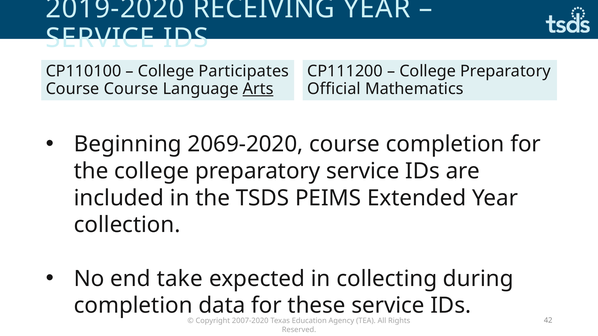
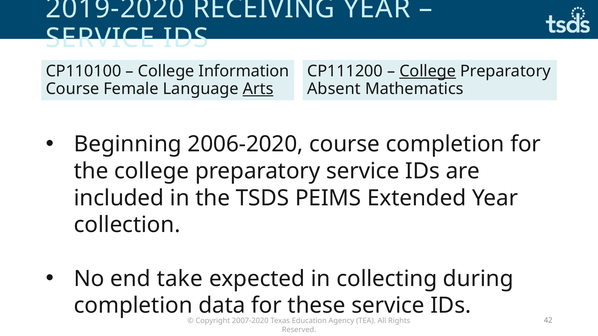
Participates: Participates -> Information (244, 71)
College underline: none -> present (428, 71)
Course Course: Course -> Female (131, 89)
Official: Official -> Absent (334, 89)
2069-2020: 2069-2020 -> 2006-2020 (245, 144)
